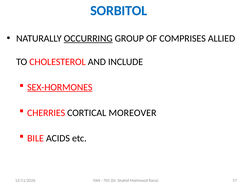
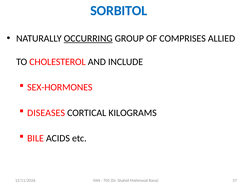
SEX-HORMONES underline: present -> none (60, 87)
CHERRIES: CHERRIES -> DISEASES (46, 113)
MOREOVER: MOREOVER -> KILOGRAMS (133, 113)
